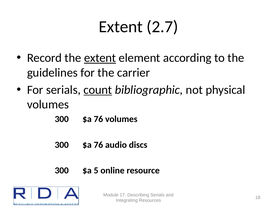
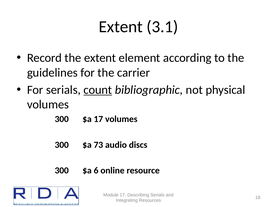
2.7: 2.7 -> 3.1 (162, 27)
extent underline: present -> none (100, 58)
76: 76 -> 17 (98, 119)
76: 76 -> 73 (98, 145)
5: 5 -> 6 (96, 171)
